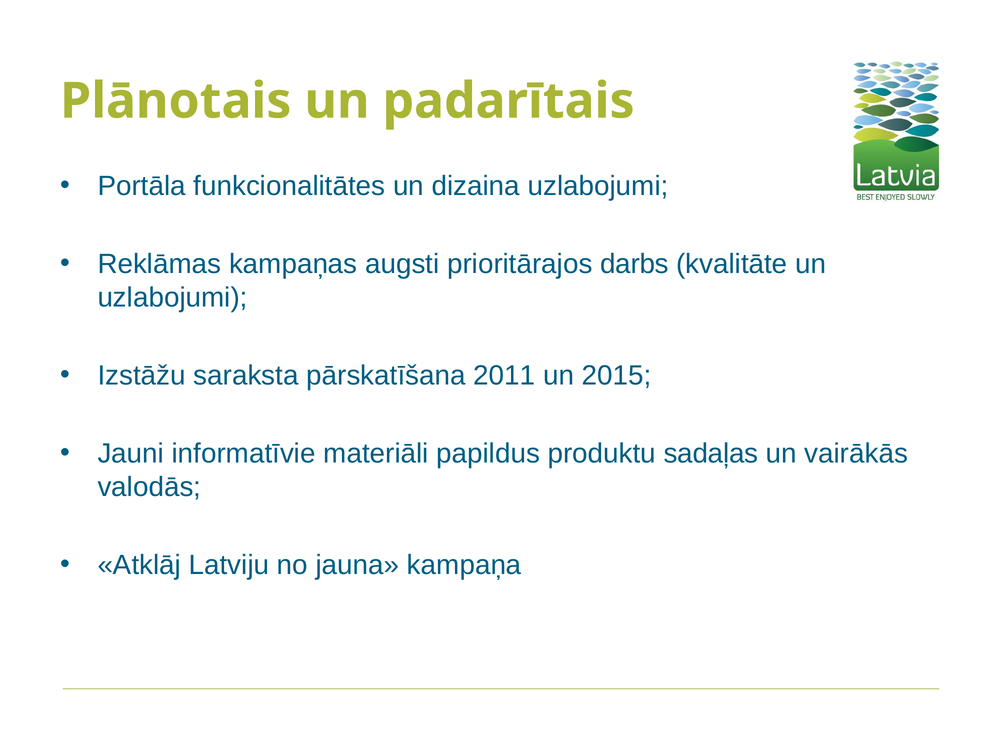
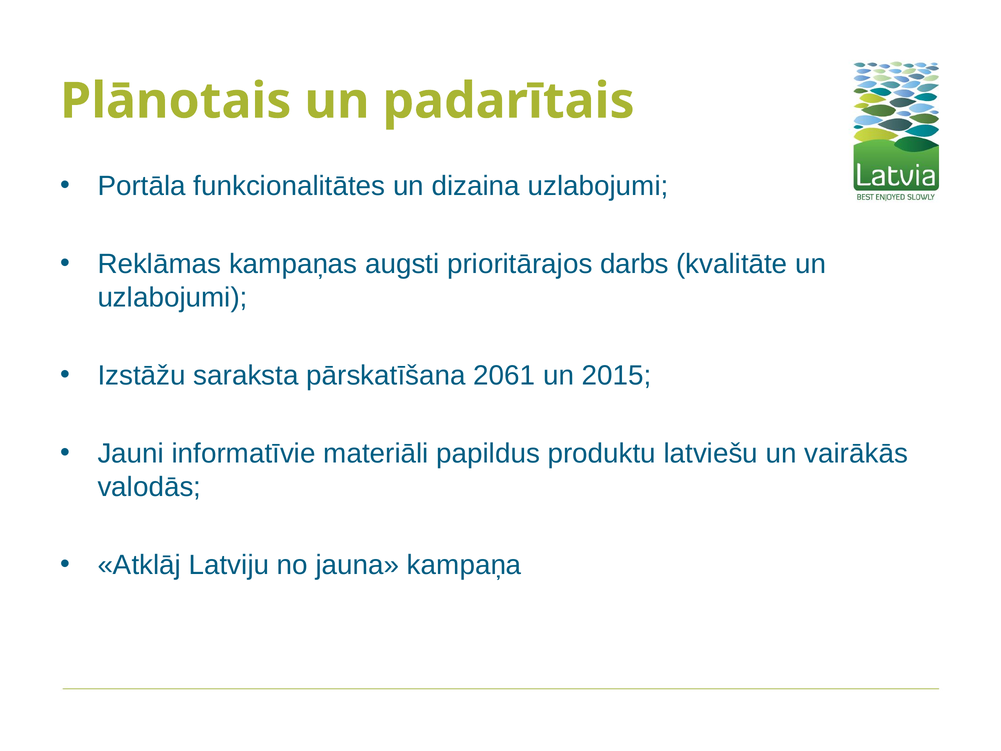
2011: 2011 -> 2061 (504, 376)
sadaļas: sadaļas -> latviešu (711, 453)
